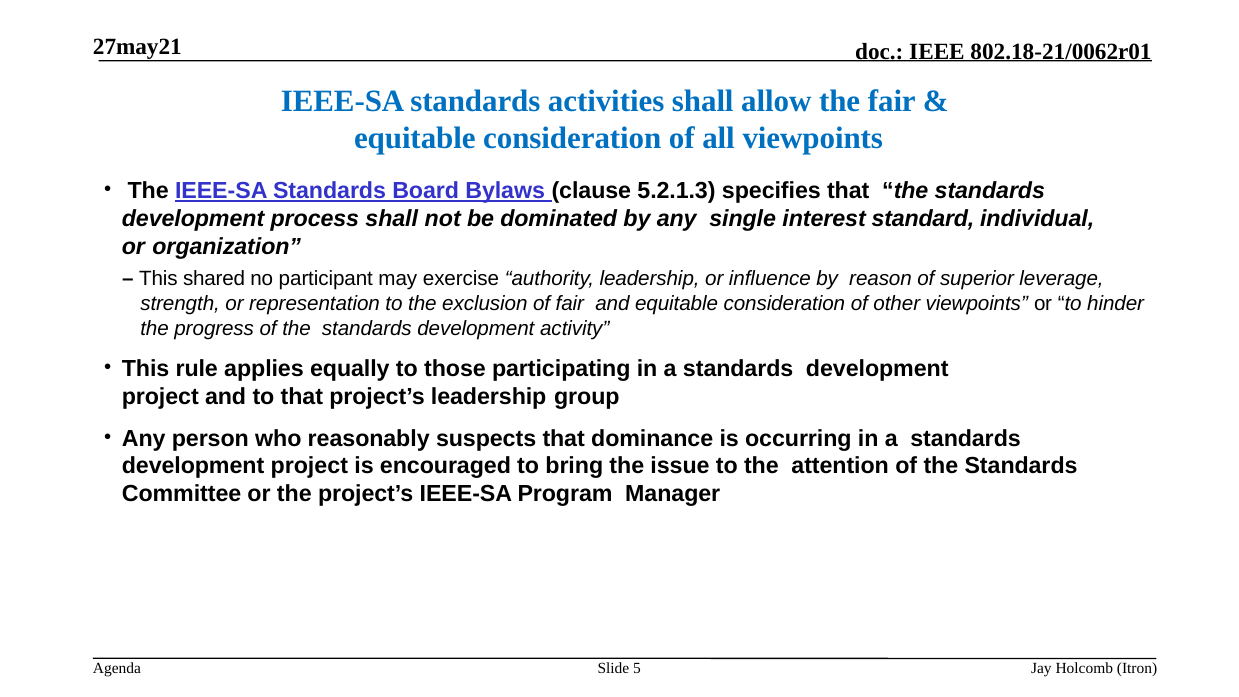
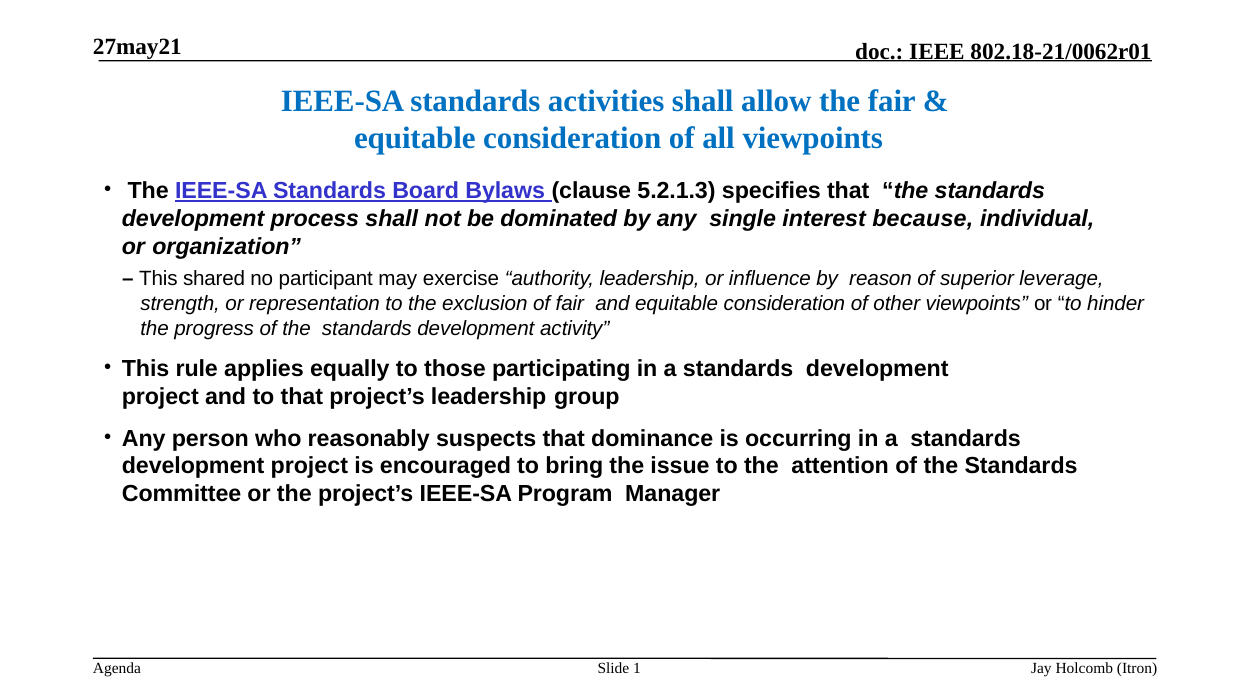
standard: standard -> because (923, 218)
5: 5 -> 1 (637, 668)
